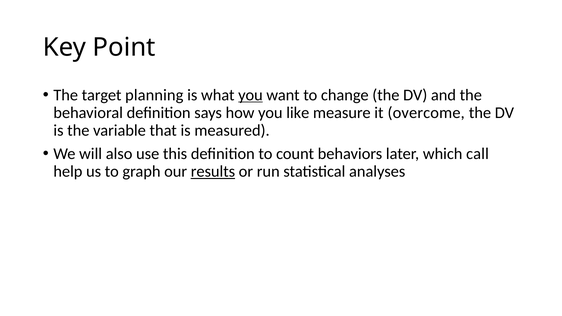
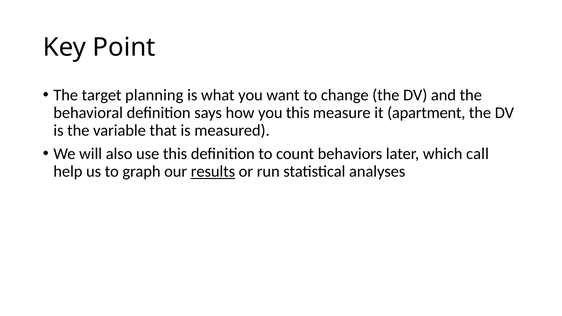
you underline: present -> none (250, 95)
you like: like -> this (298, 113)
overcome: overcome -> apartment (426, 113)
